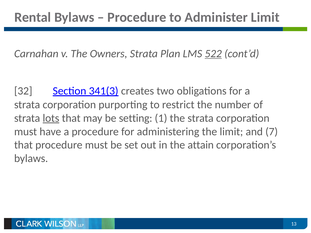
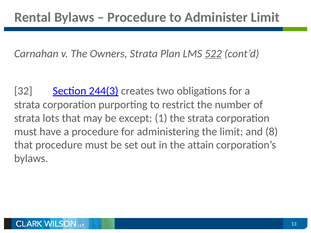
341(3: 341(3 -> 244(3 (104, 91)
lots underline: present -> none (51, 118)
setting: setting -> except (136, 118)
7: 7 -> 8 (272, 132)
